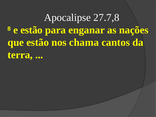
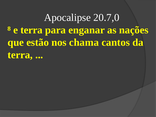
27.7,8: 27.7,8 -> 20.7,0 (106, 17)
e estão: estão -> terra (32, 30)
